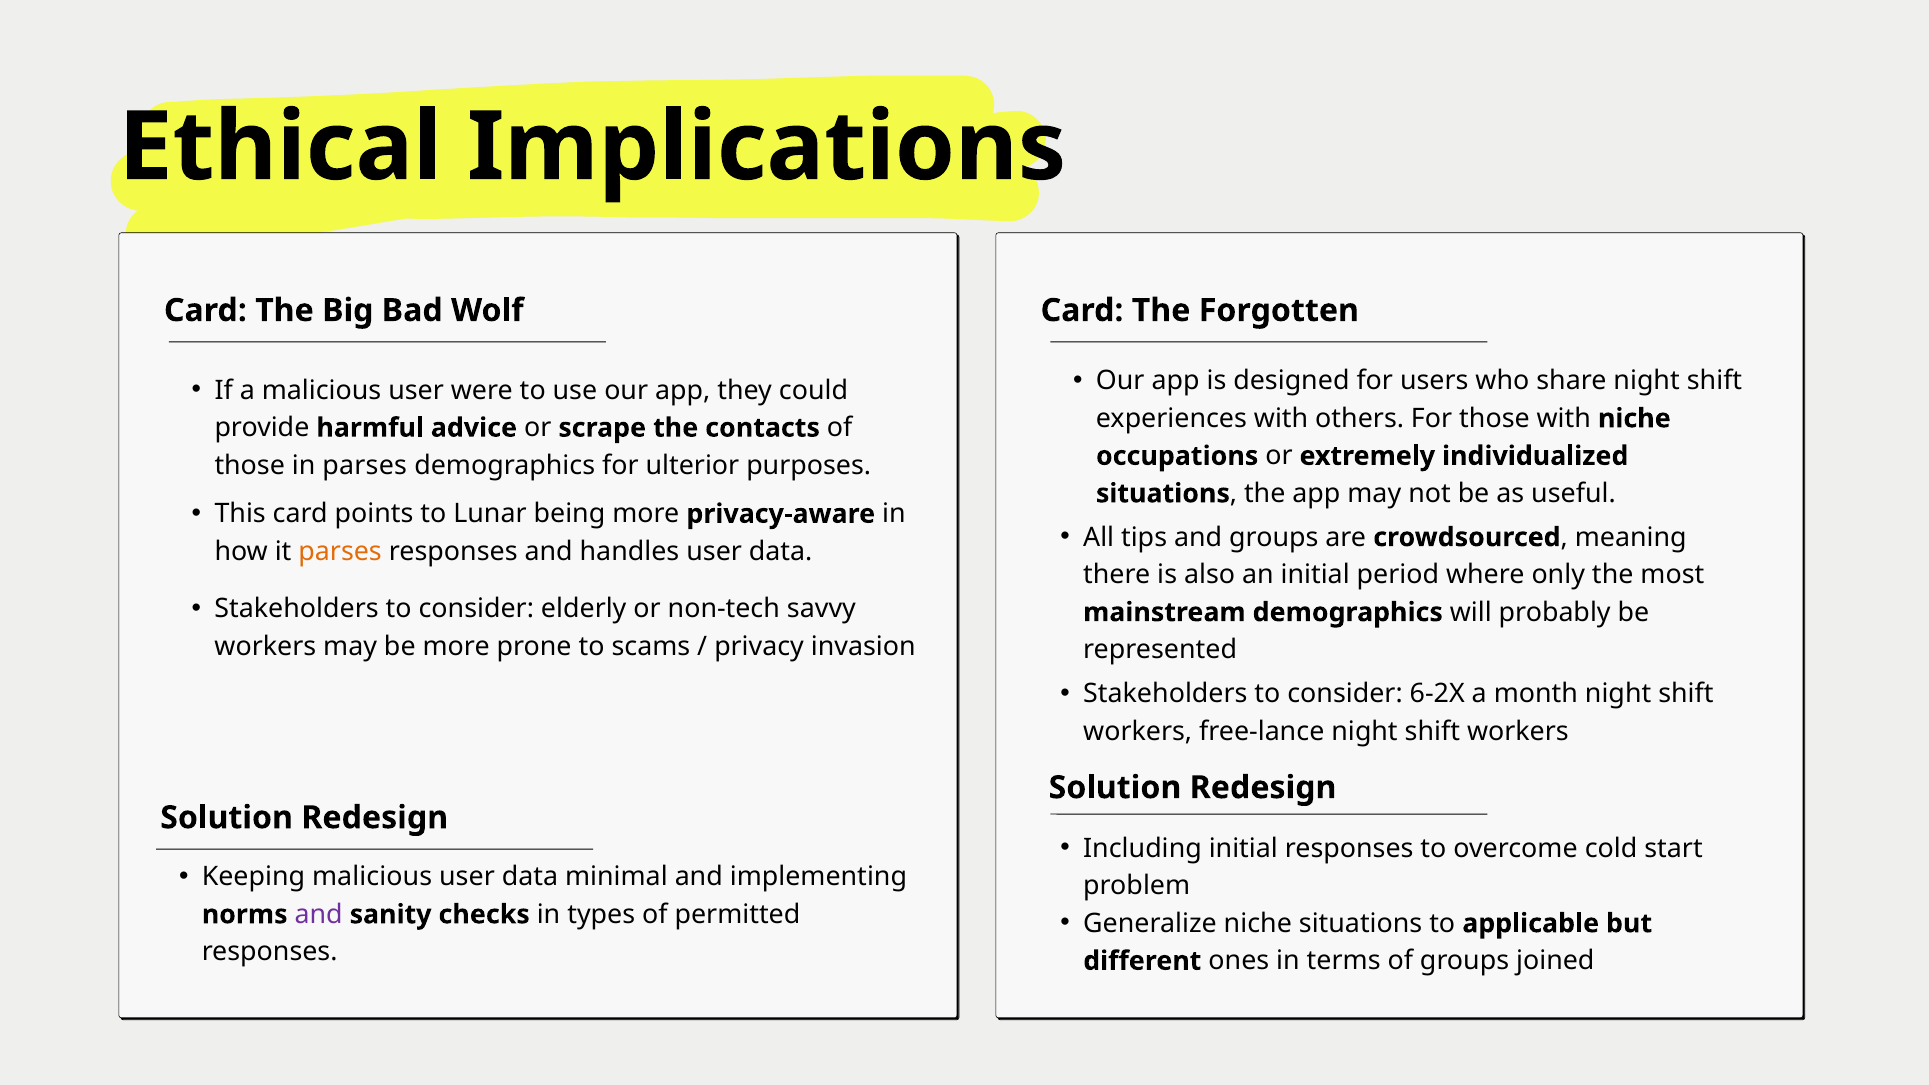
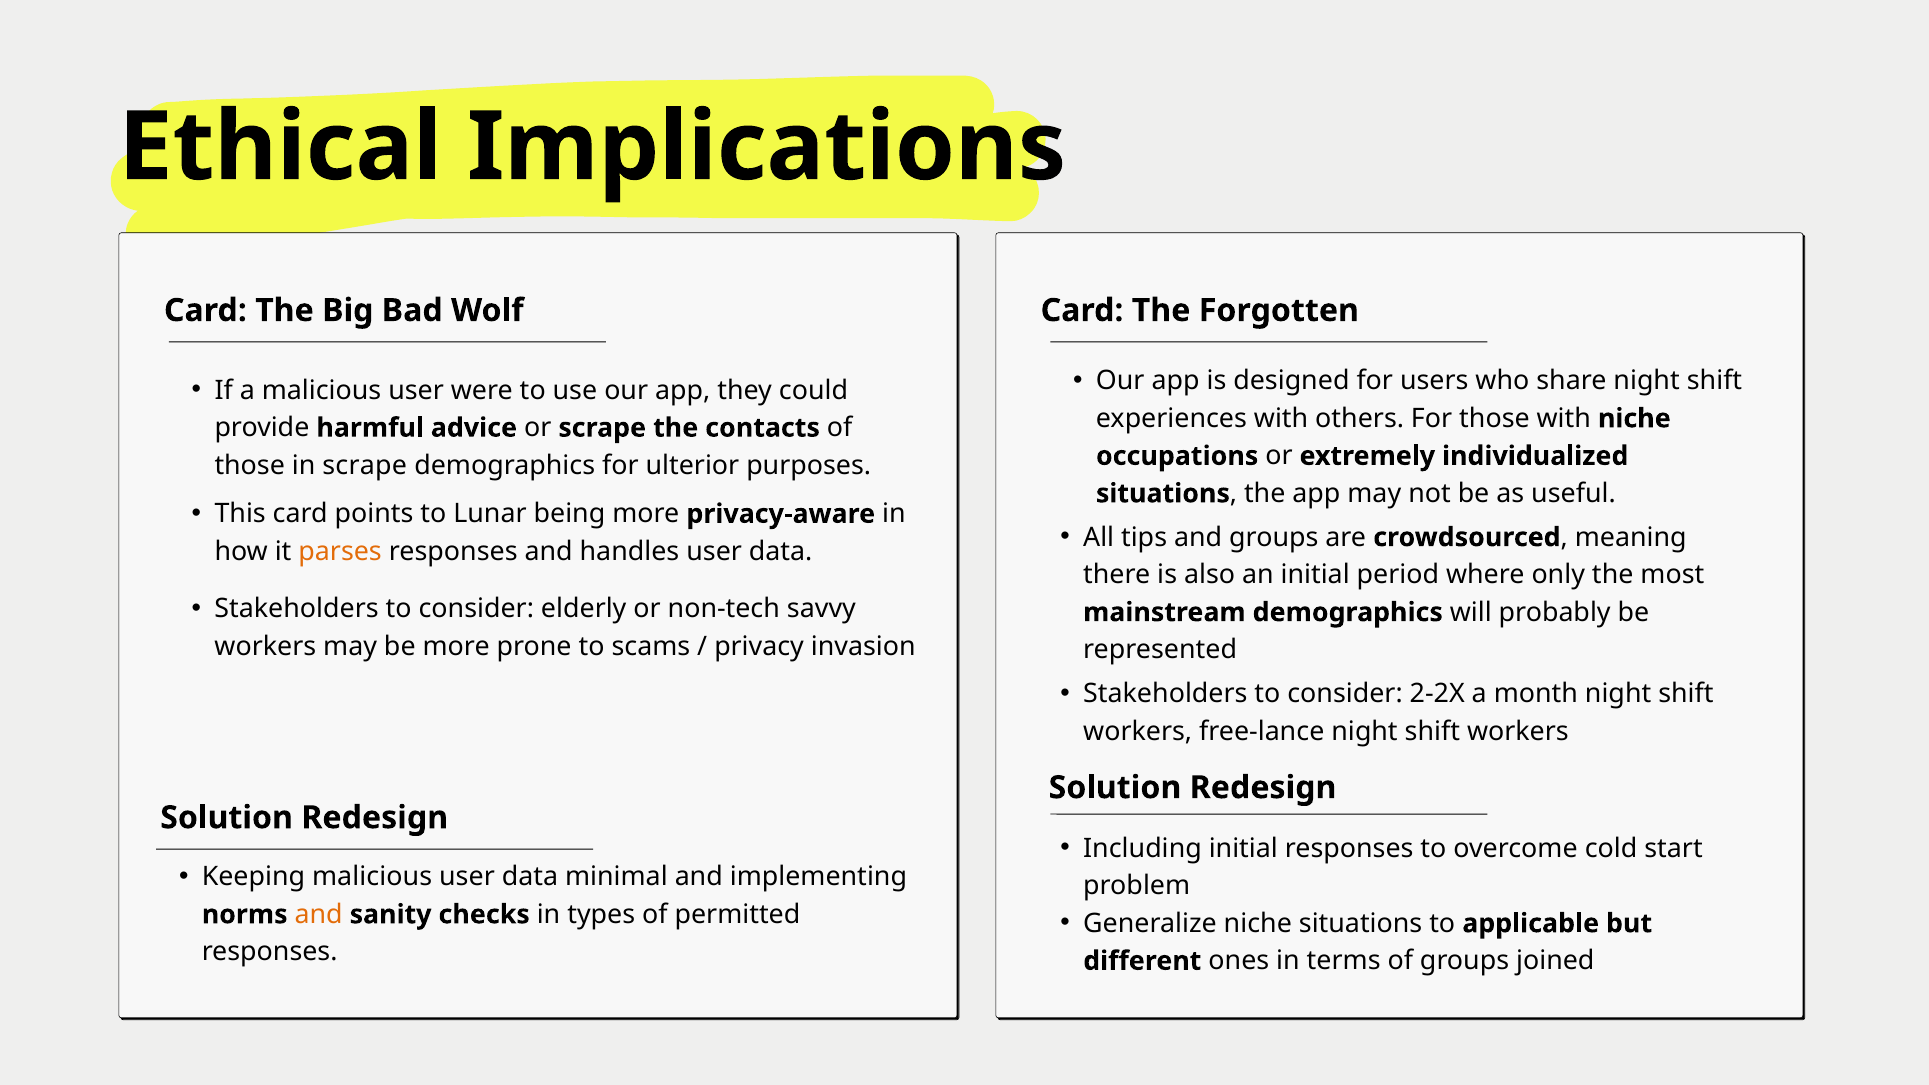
in parses: parses -> scrape (365, 465)
6-2X: 6-2X -> 2-2X (1437, 694)
and colour: purple -> orange (319, 915)
